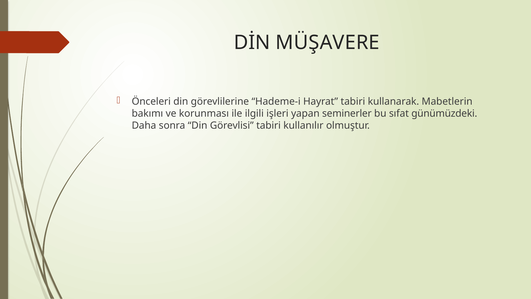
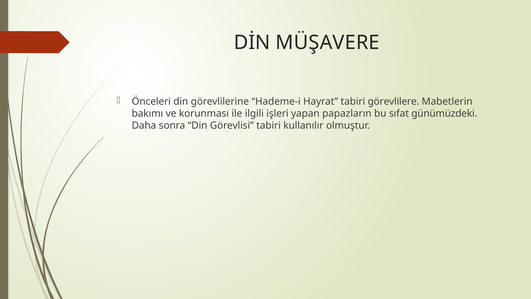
kullanarak: kullanarak -> görevlilere (393, 102)
seminerler: seminerler -> papazların (347, 114)
